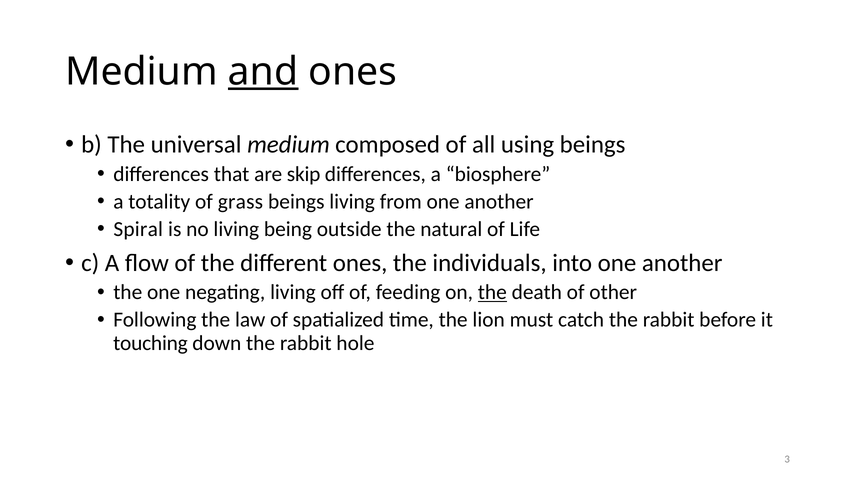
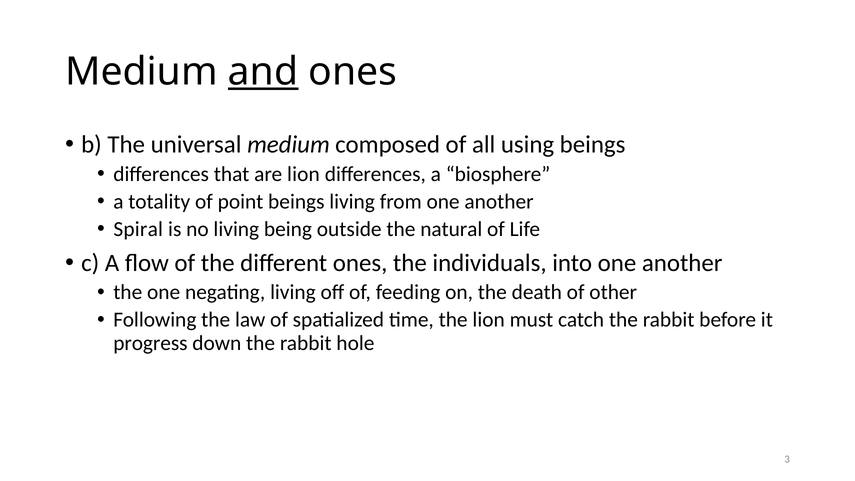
are skip: skip -> lion (303, 174)
grass: grass -> point (241, 201)
the underline: present -> none (492, 292)
touching: touching -> progress (150, 343)
